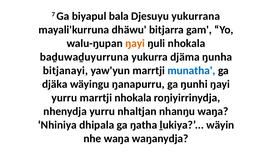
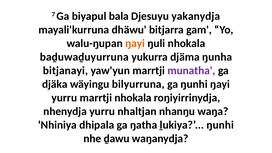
yukurrana: yukurrana -> yakanydja (196, 16)
munatha colour: blue -> purple (191, 70)
ŋanapurru: ŋanapurru -> bilyurruna (138, 84)
ḻukiya wäyin: wäyin -> ŋunhi (220, 125)
nhe waŋa: waŋa -> ḏawu (117, 138)
